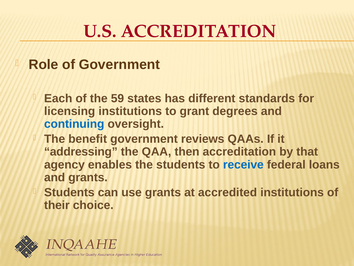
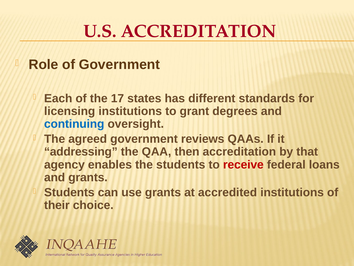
59: 59 -> 17 (117, 98)
benefit: benefit -> agreed (88, 139)
receive colour: blue -> red (243, 164)
